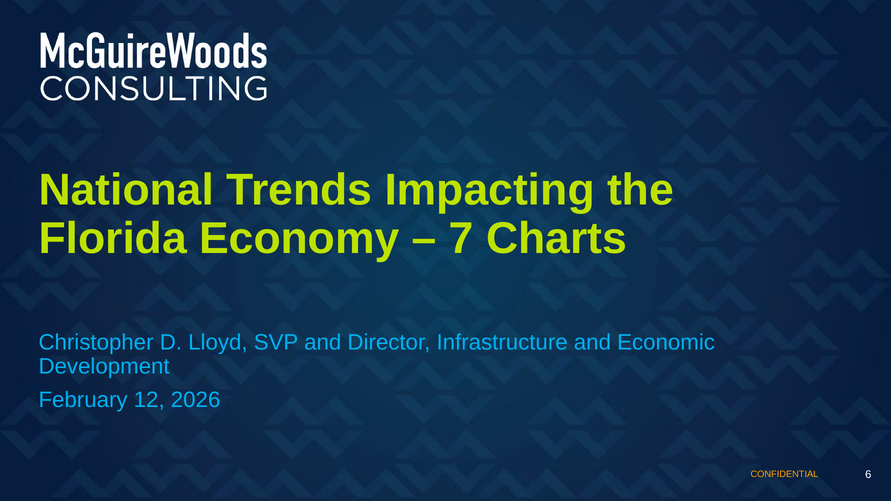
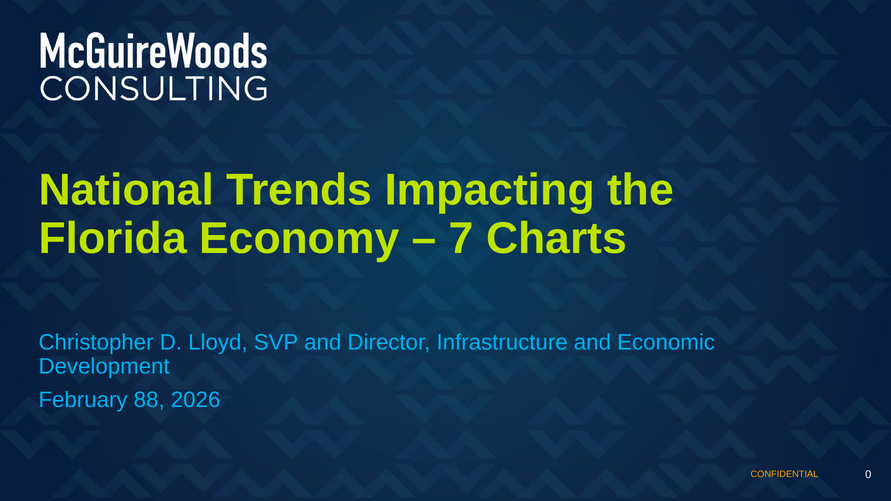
12: 12 -> 88 (149, 400)
6: 6 -> 0 (868, 475)
